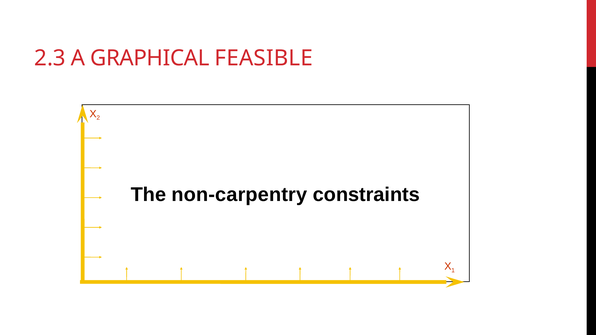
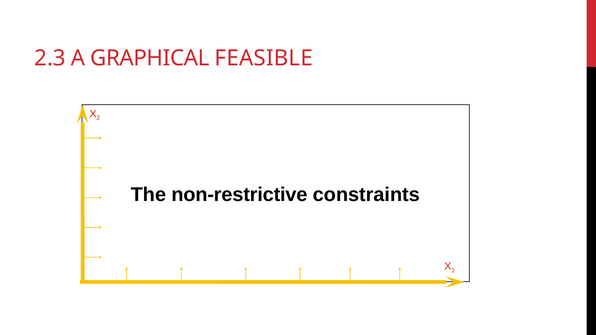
non-carpentry: non-carpentry -> non-restrictive (240, 195)
